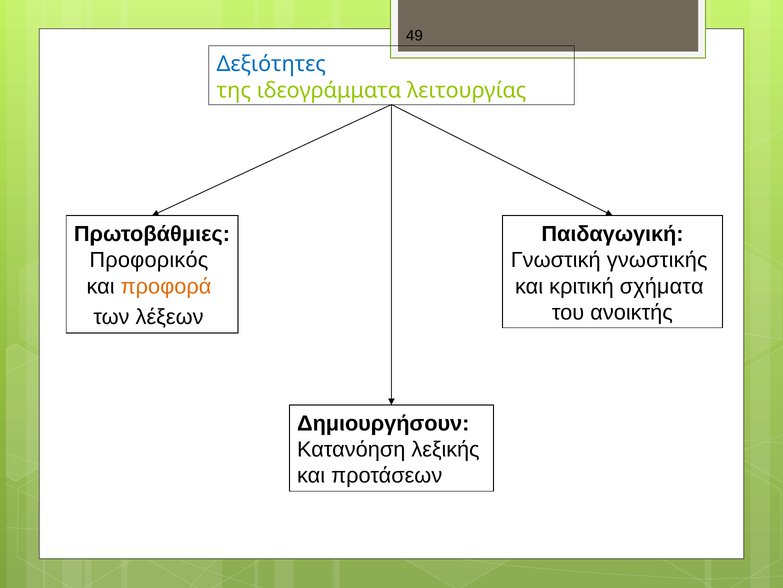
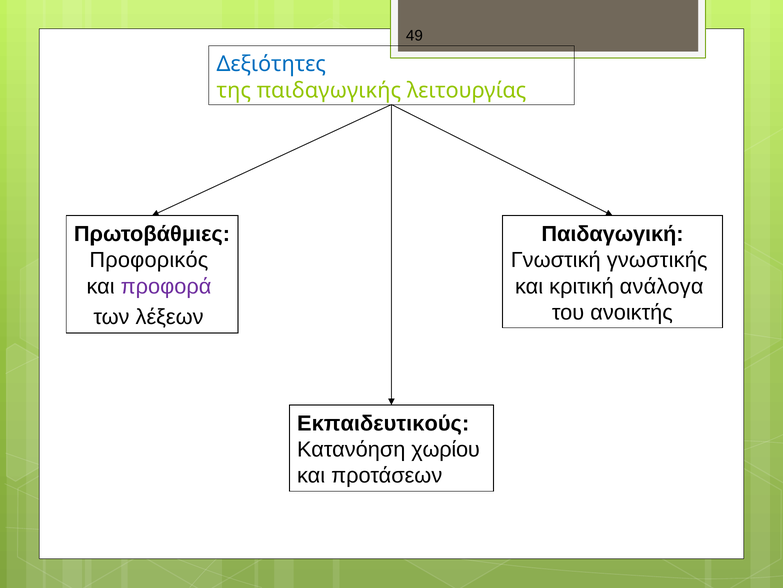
ιδεογράμματα: ιδεογράμματα -> παιδαγωγικής (329, 90)
προφορά colour: orange -> purple (166, 286)
σχήματα: σχήματα -> ανάλογα (662, 286)
Δημιουργήσουν: Δημιουργήσουν -> Εκπαιδευτικούς (383, 423)
λεξικής: λεξικής -> χωρίου (446, 449)
